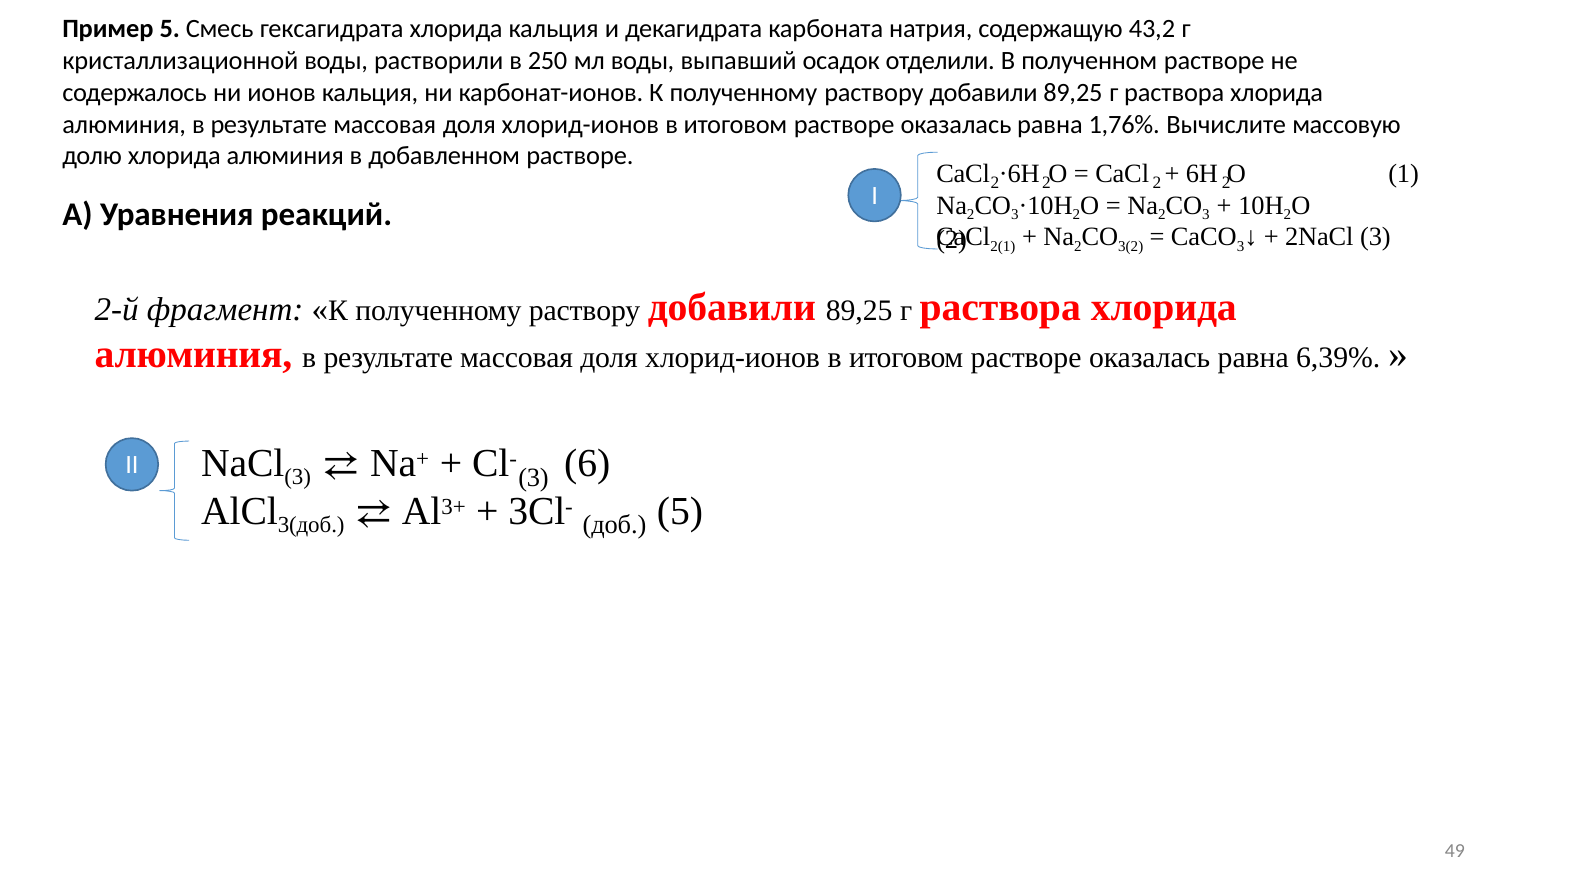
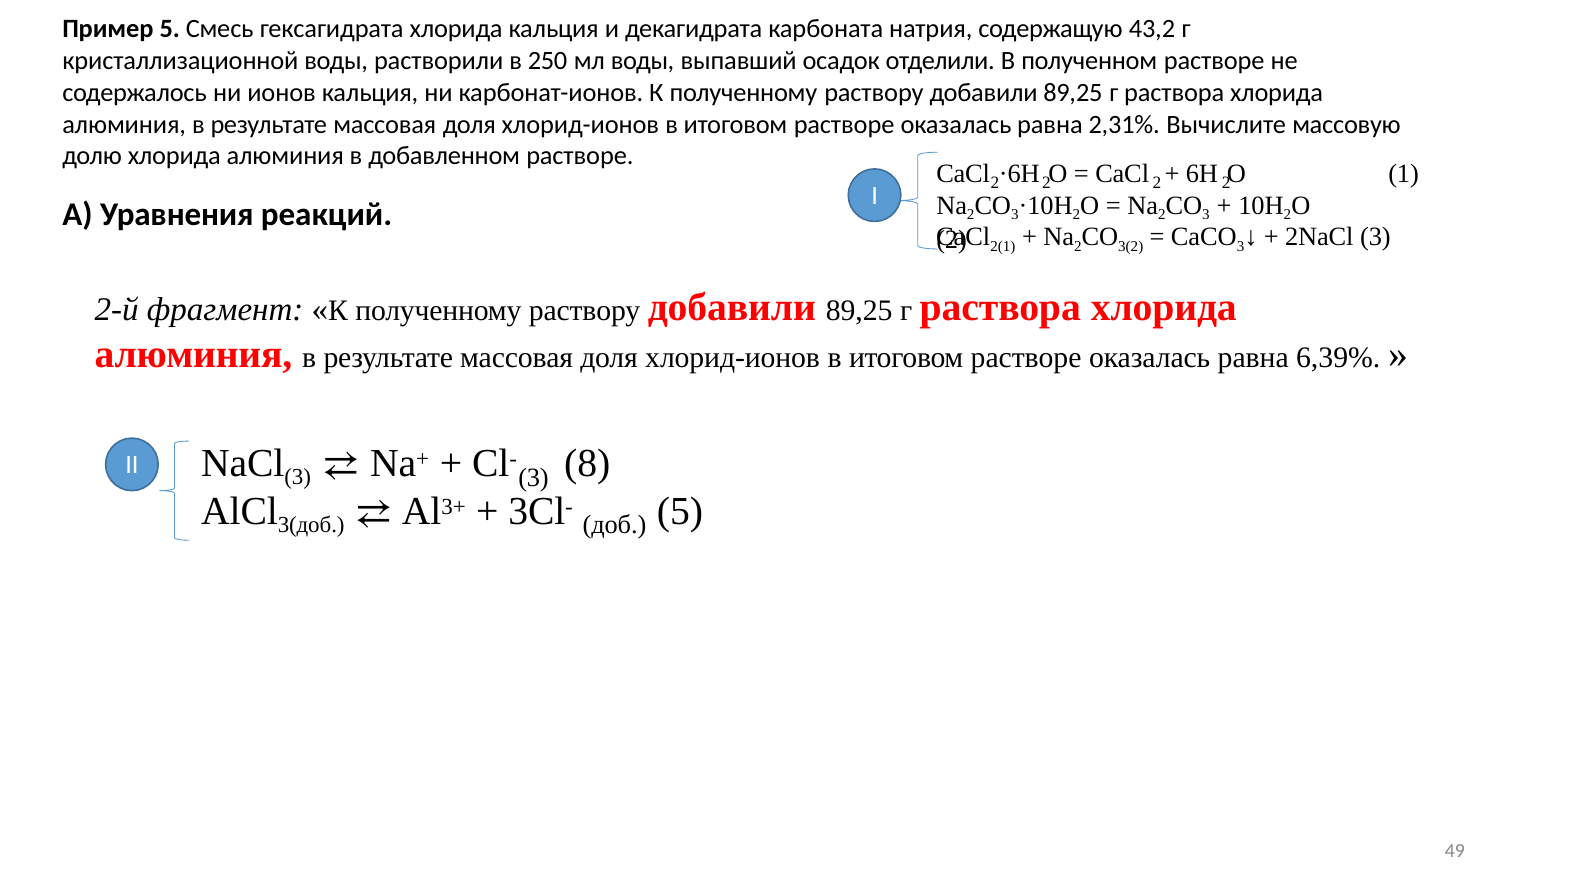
1,76%: 1,76% -> 2,31% (1124, 124)
6: 6 -> 8 (587, 464)
